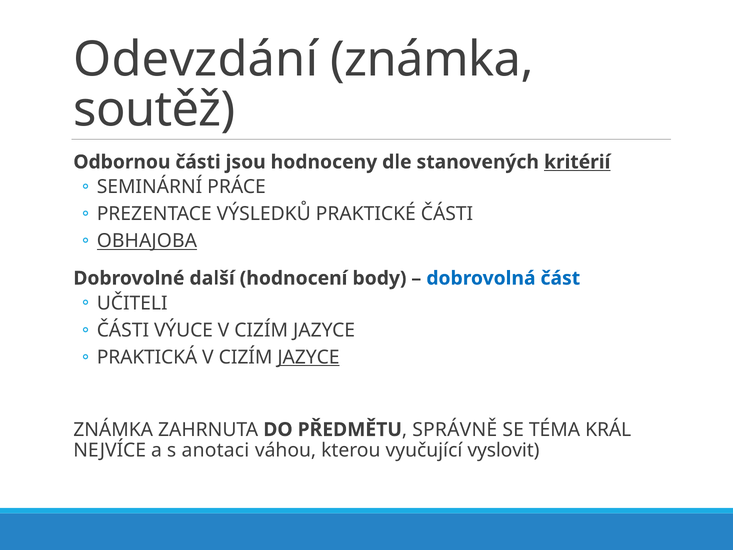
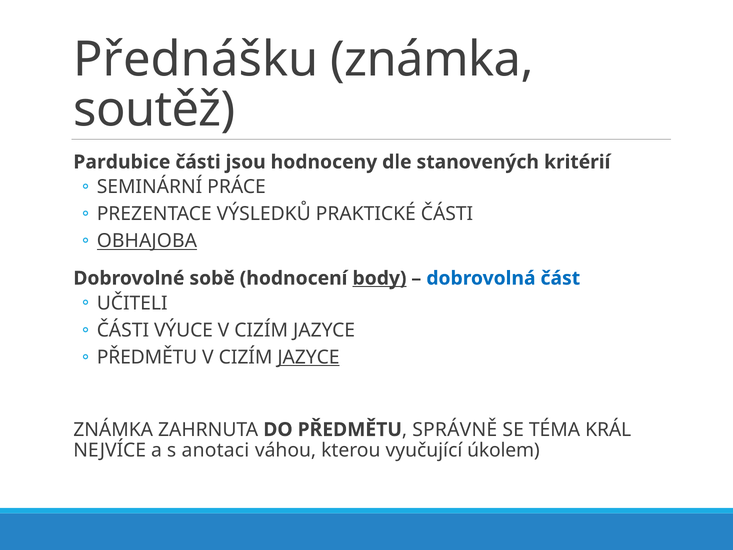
Odevzdání: Odevzdání -> Přednášku (196, 60)
Odbornou: Odbornou -> Pardubice (122, 162)
kritérií underline: present -> none (577, 162)
další: další -> sobě (212, 278)
body underline: none -> present (379, 278)
PRAKTICKÁ: PRAKTICKÁ -> PŘEDMĚTU (147, 357)
vyslovit: vyslovit -> úkolem (503, 450)
